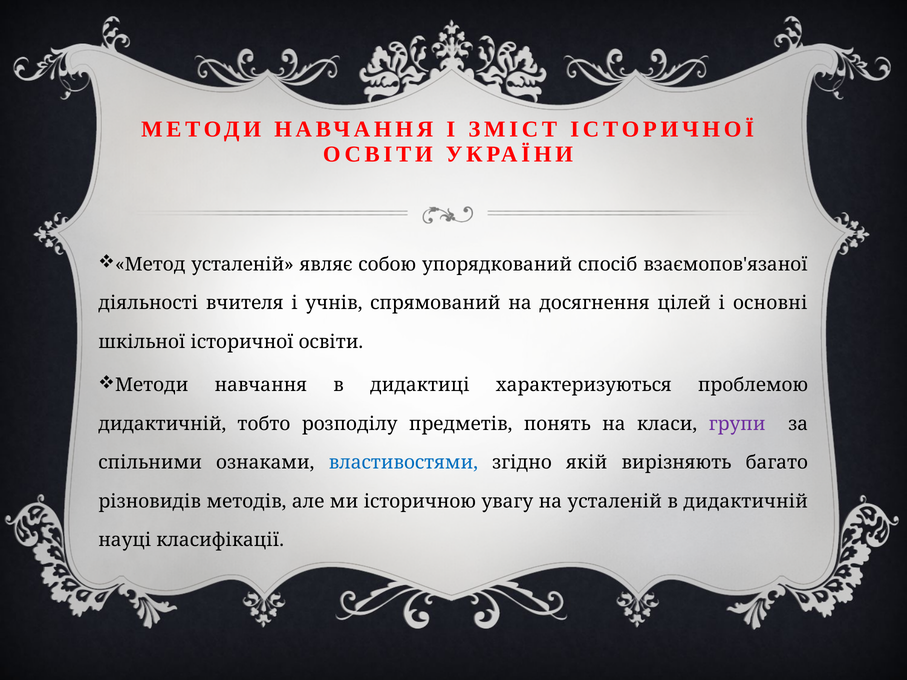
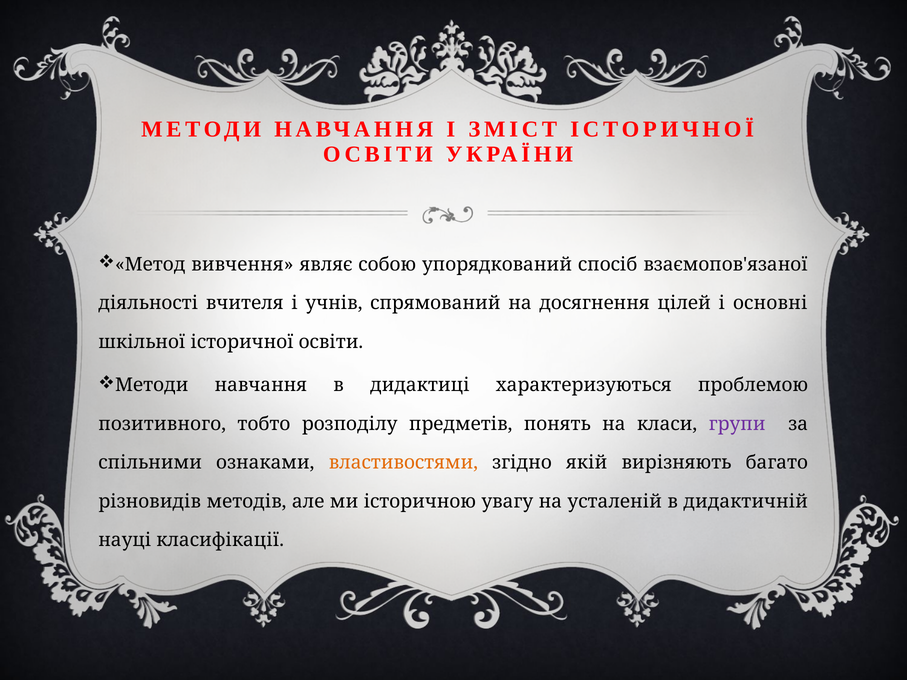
Метод усталеній: усталеній -> вивчення (242, 264)
дидактичній: дидактичній -> позитивного (162, 424)
властивостями colour: blue -> orange (403, 463)
